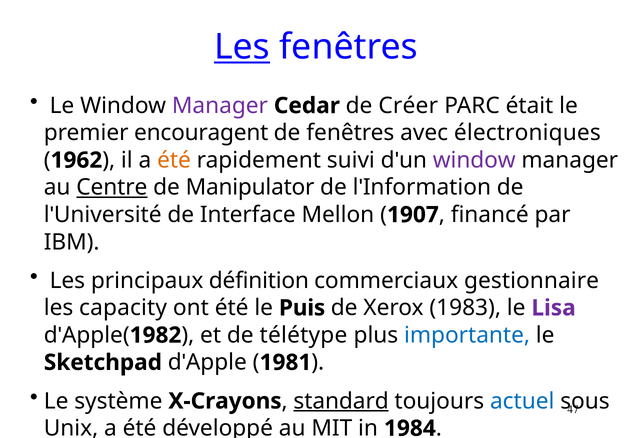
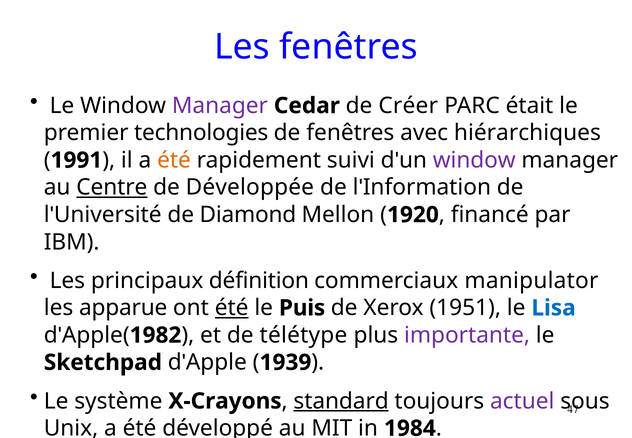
Les underline: present -> none (242, 47)
encouragent: encouragent -> technologies (201, 133)
électroniques: électroniques -> hiérarchiques (527, 133)
1962: 1962 -> 1991 (76, 160)
Manipulator: Manipulator -> Développée (250, 187)
Interface: Interface -> Diamond (248, 215)
1907: 1907 -> 1920 (413, 215)
gestionnaire: gestionnaire -> manipulator (531, 280)
capacity: capacity -> apparue (123, 308)
été underline: none -> present (232, 308)
1983: 1983 -> 1951 (465, 308)
Lisa colour: purple -> blue (554, 308)
importante colour: blue -> purple (467, 335)
1981: 1981 -> 1939 (285, 362)
actuel colour: blue -> purple (522, 401)
